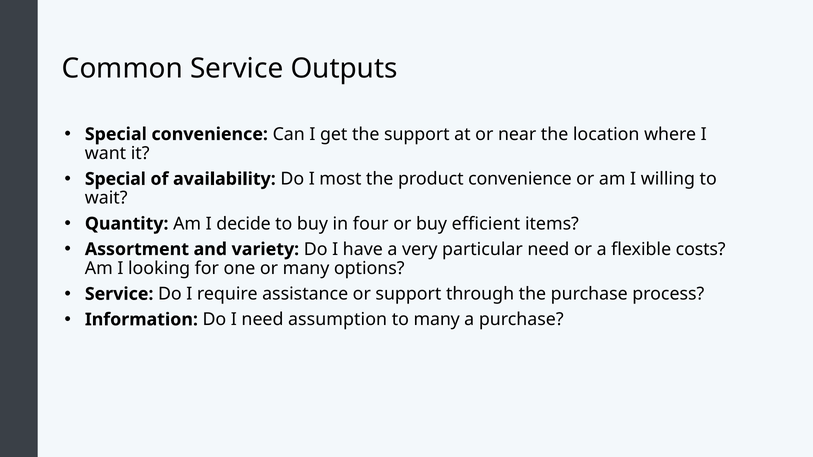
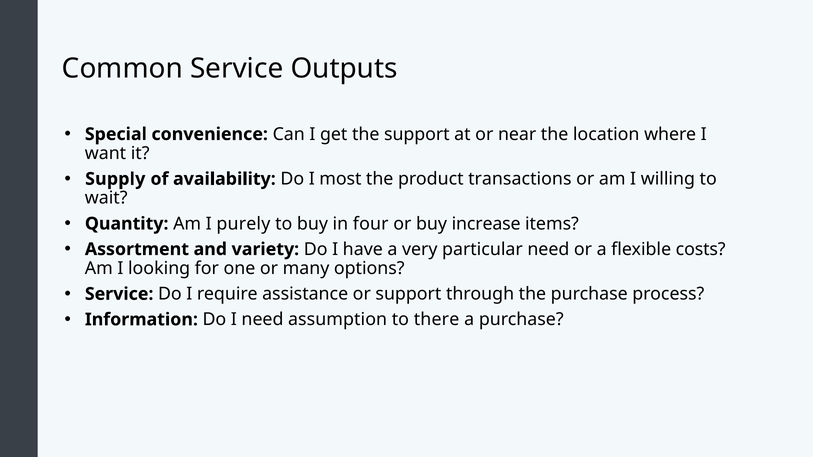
Special: Special -> Supply (115, 179)
product convenience: convenience -> transactions (520, 179)
decide: decide -> purely (243, 224)
efficient: efficient -> increase (486, 224)
to many: many -> there (437, 320)
